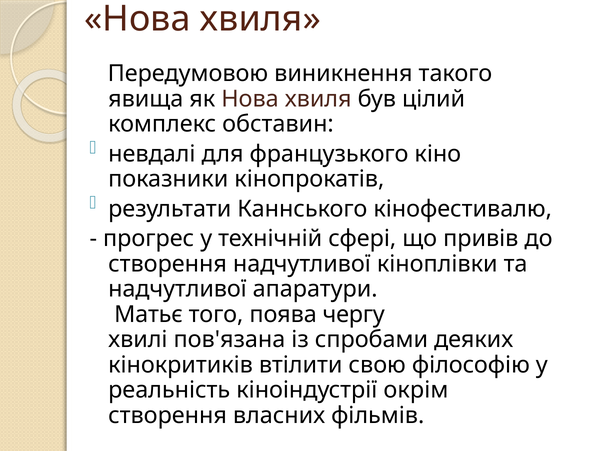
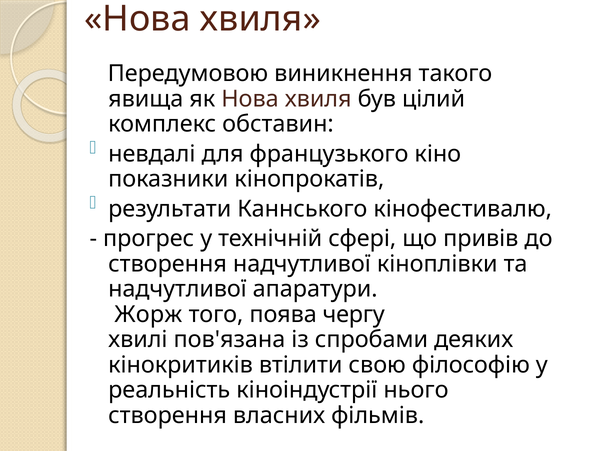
Матьє: Матьє -> Жорж (148, 315)
окрім: окрім -> нього (416, 391)
